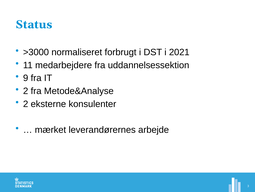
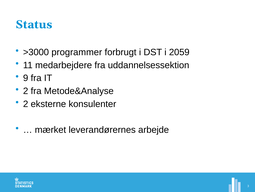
normaliseret: normaliseret -> programmer (77, 52)
2021: 2021 -> 2059 (179, 52)
